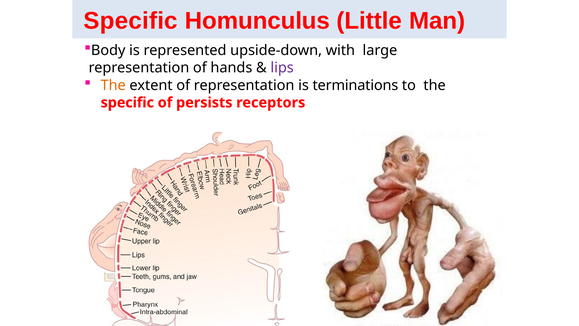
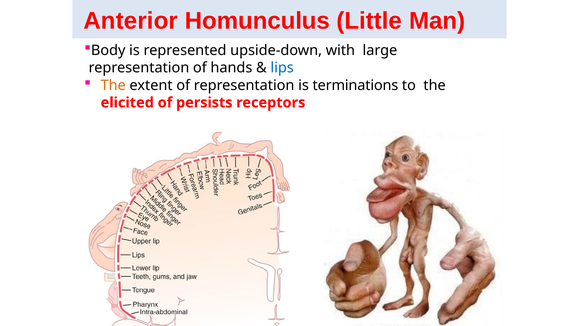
Specific: Specific -> Anterior (131, 21)
lips colour: purple -> blue (282, 68)
specific: specific -> elicited (127, 103)
